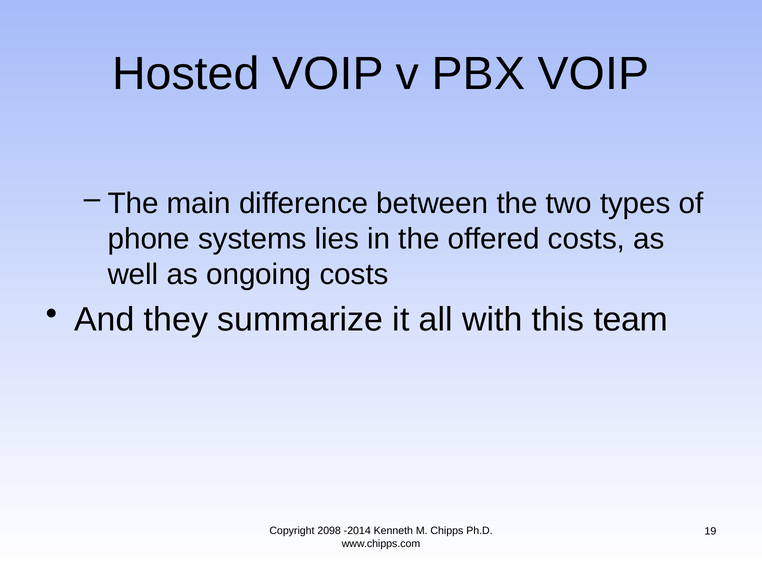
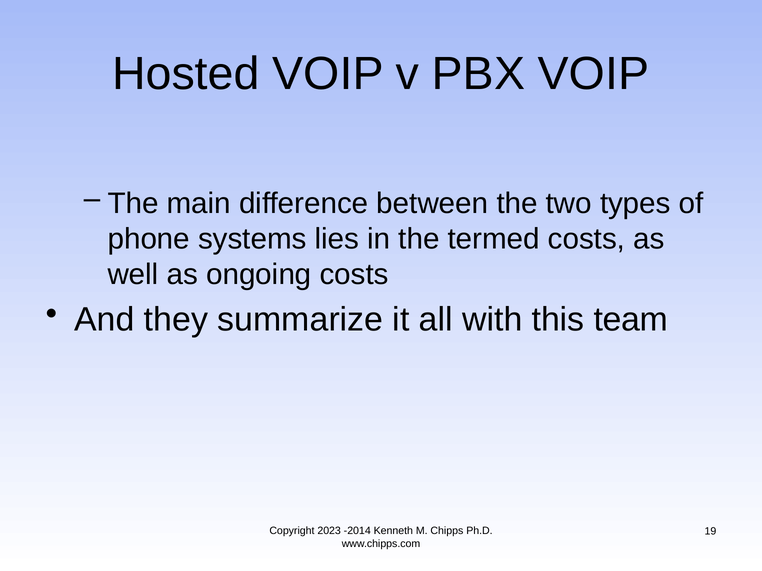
offered: offered -> termed (494, 239)
2098: 2098 -> 2023 (329, 531)
